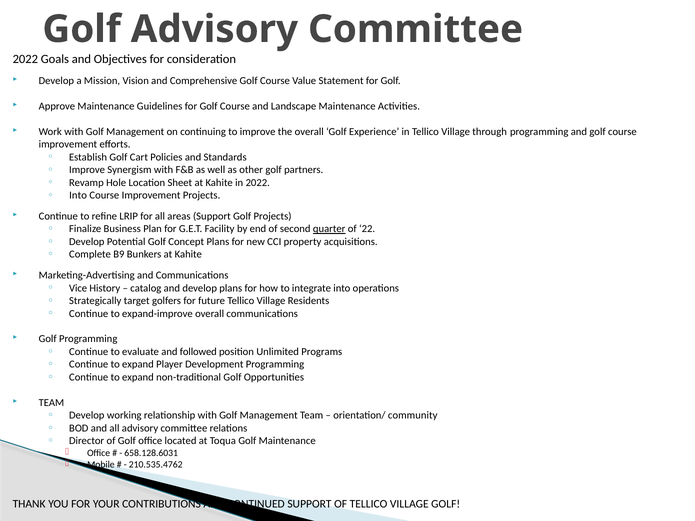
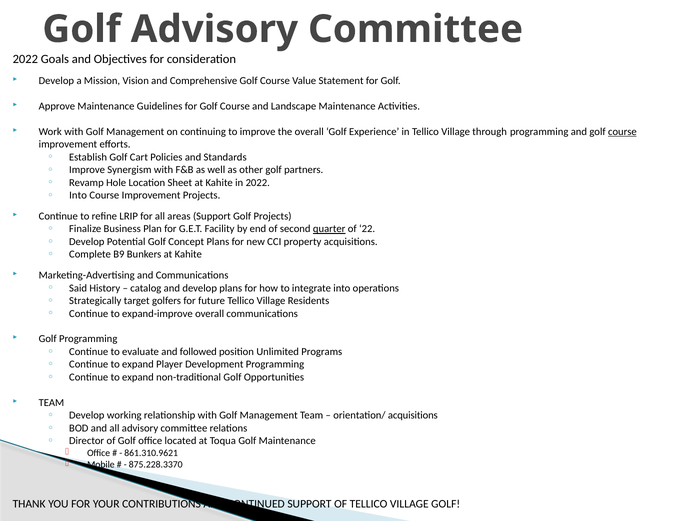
course underline: none -> present (622, 132)
Vice: Vice -> Said (78, 288)
orientation/ community: community -> acquisitions (413, 416)
658.128.6031: 658.128.6031 -> 861.310.9621 (151, 453)
210.535.4762: 210.535.4762 -> 875.228.3370 (156, 465)
